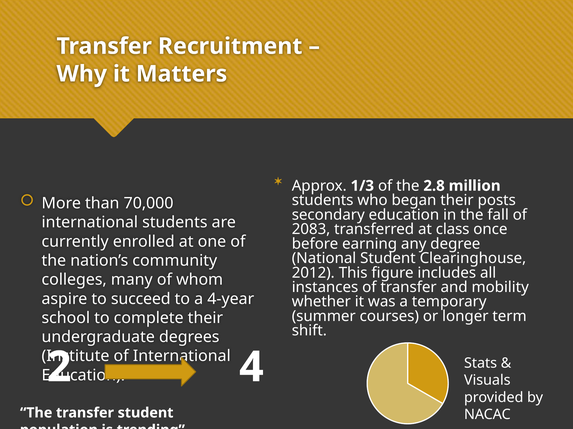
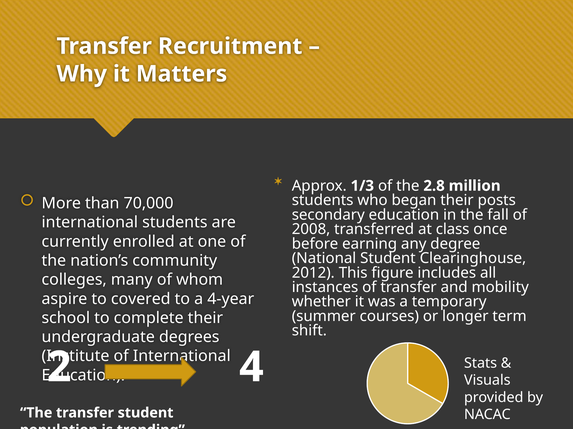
2083: 2083 -> 2008 (311, 230)
succeed: succeed -> covered (141, 299)
